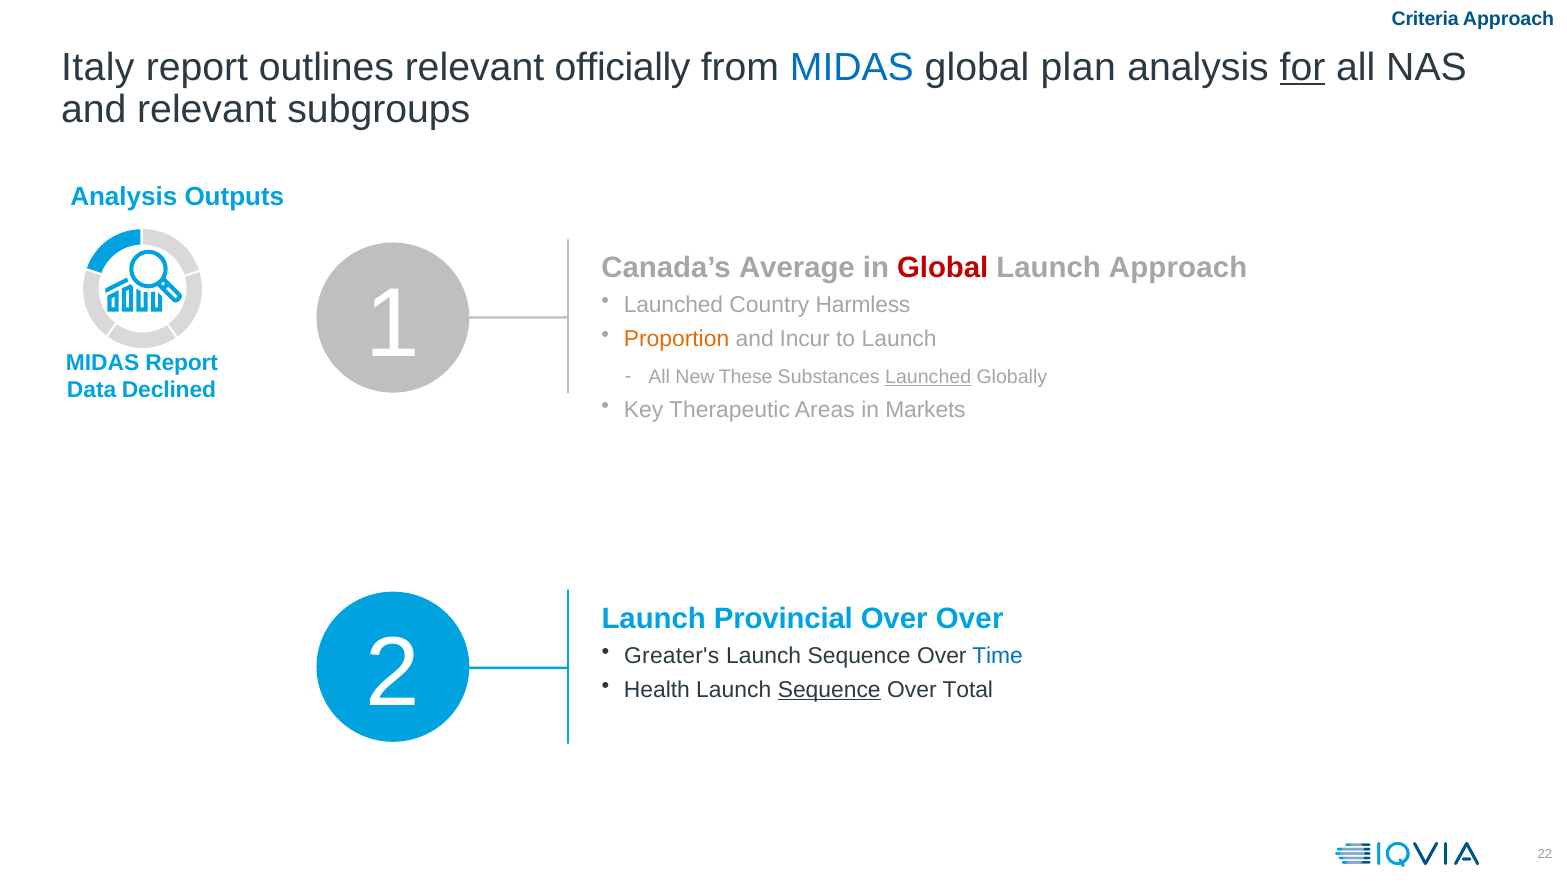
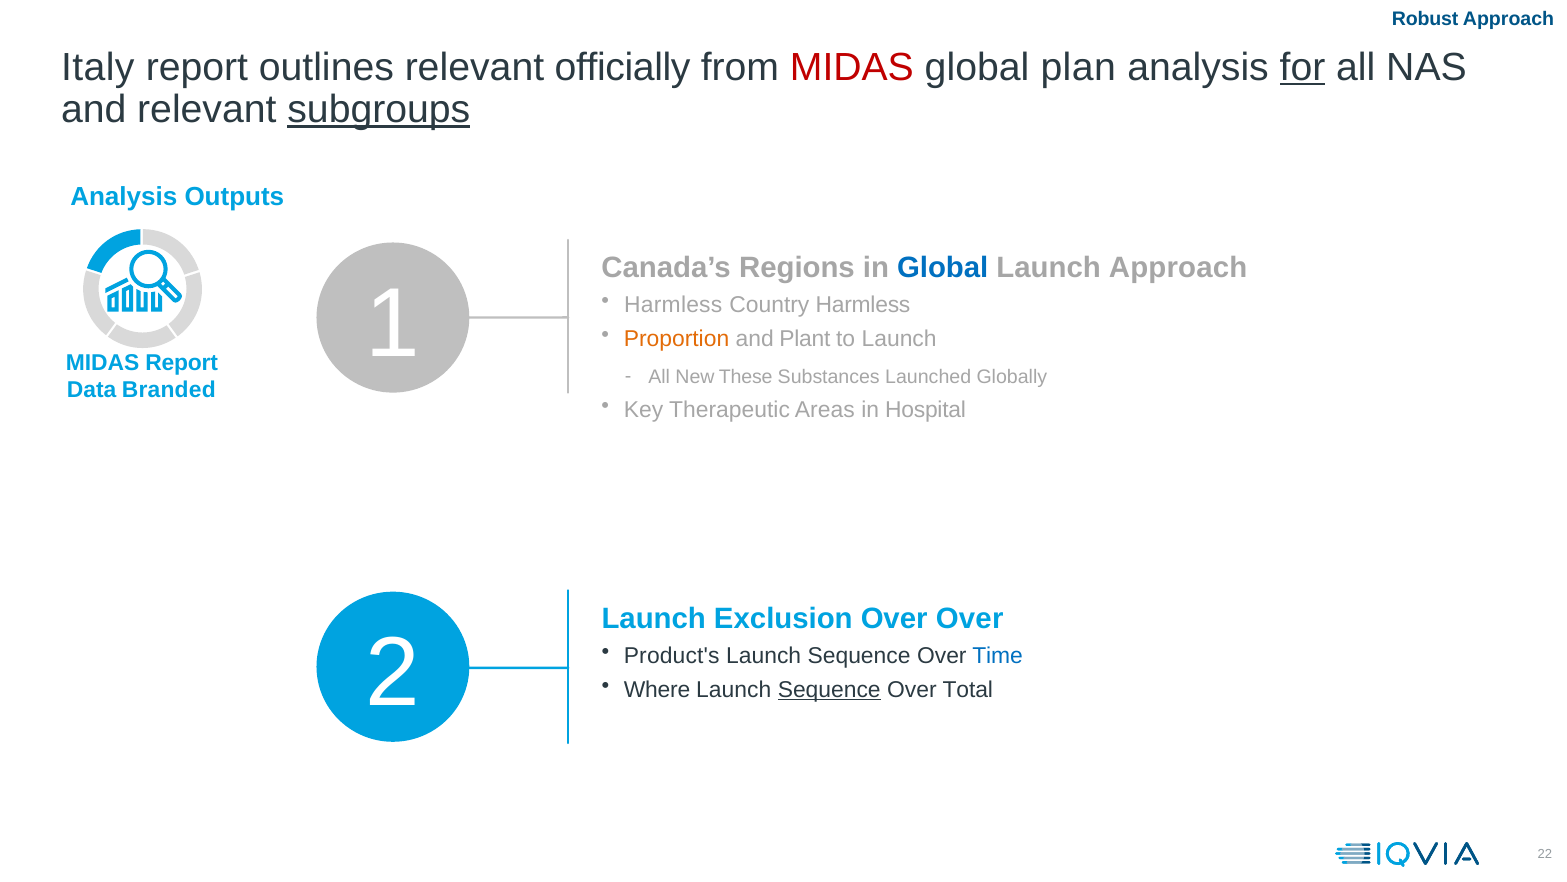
Criteria: Criteria -> Robust (1425, 19)
MIDAS colour: blue -> red (852, 67)
subgroups underline: none -> present (379, 109)
Average: Average -> Regions (797, 268)
Global colour: red -> blue (943, 268)
Launched: Launched -> Harmless (673, 305)
Incur: Incur -> Plant (805, 339)
Launched underline: present -> none (928, 377)
Declined: Declined -> Branded (169, 390)
Markets: Markets -> Hospital (926, 409)
Provincial: Provincial -> Exclusion (783, 618)
Greater's: Greater's -> Product's (672, 655)
Health: Health -> Where (657, 689)
